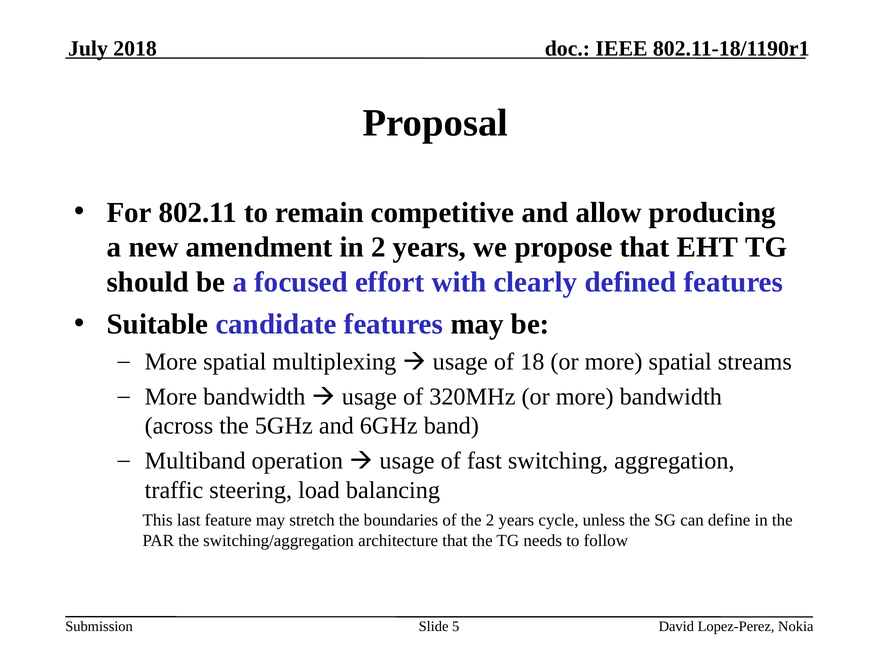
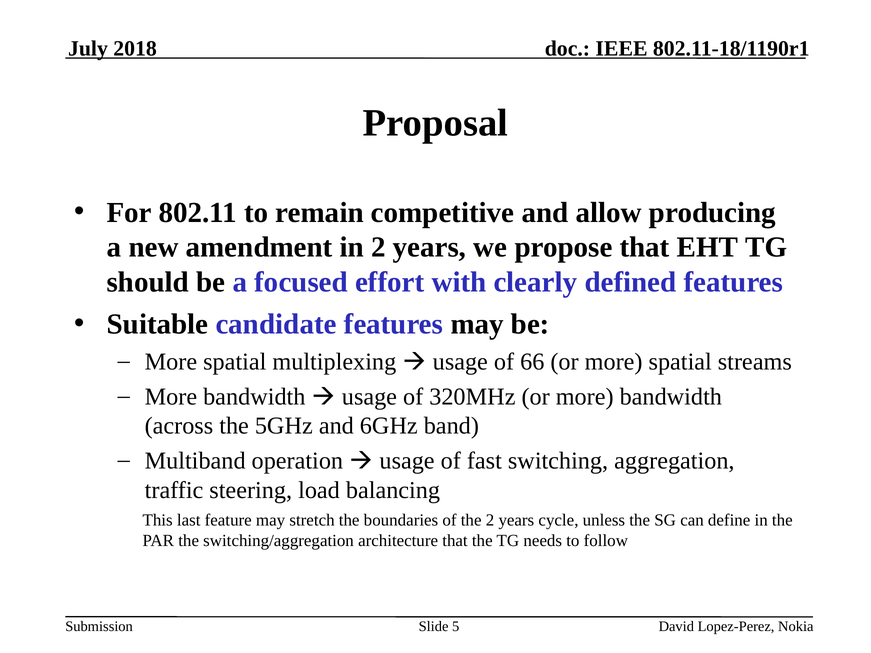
18: 18 -> 66 (532, 362)
